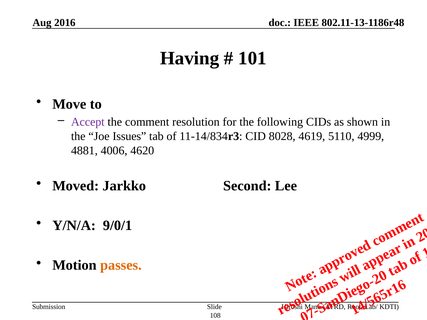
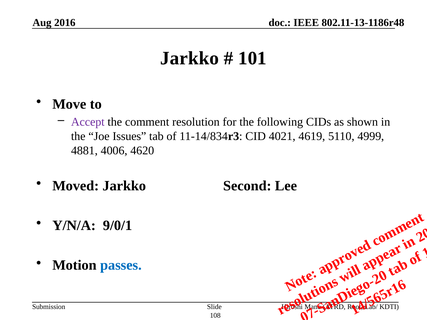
Having: Having -> Jarkko (190, 58)
8028: 8028 -> 4021 (282, 136)
passes colour: orange -> blue (121, 266)
